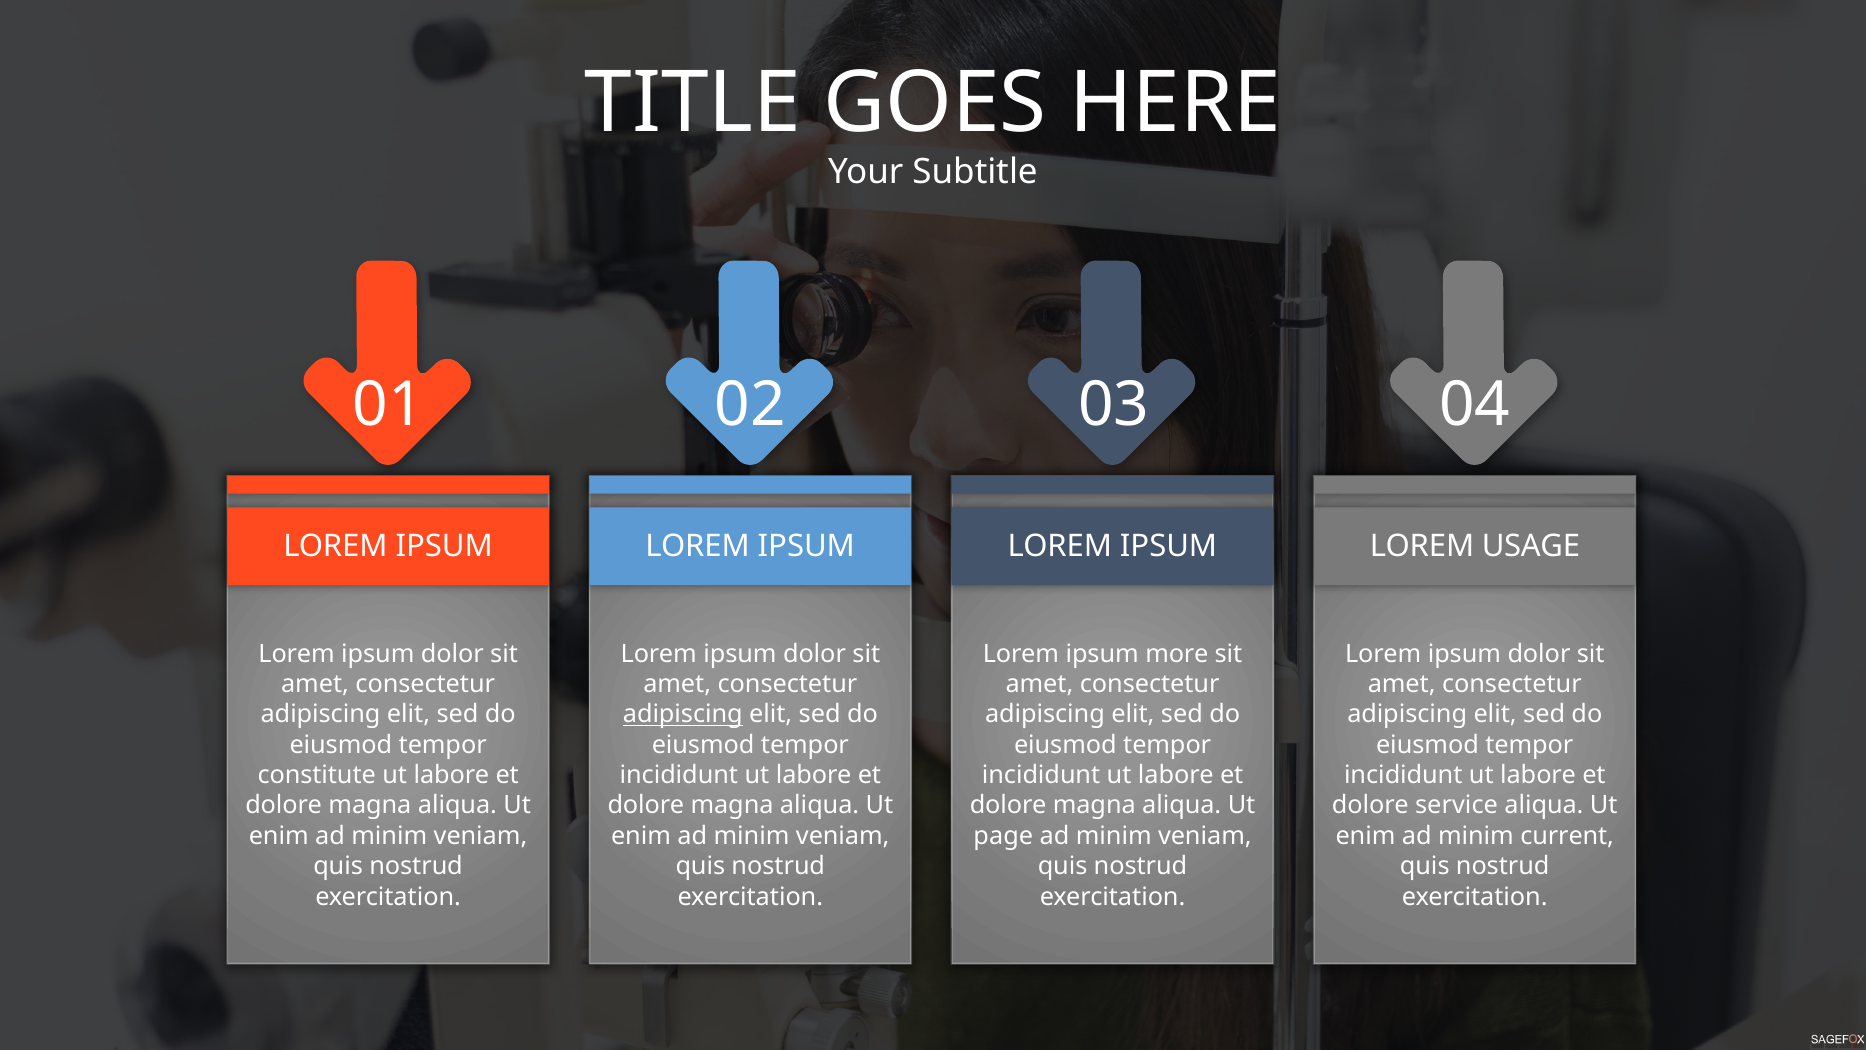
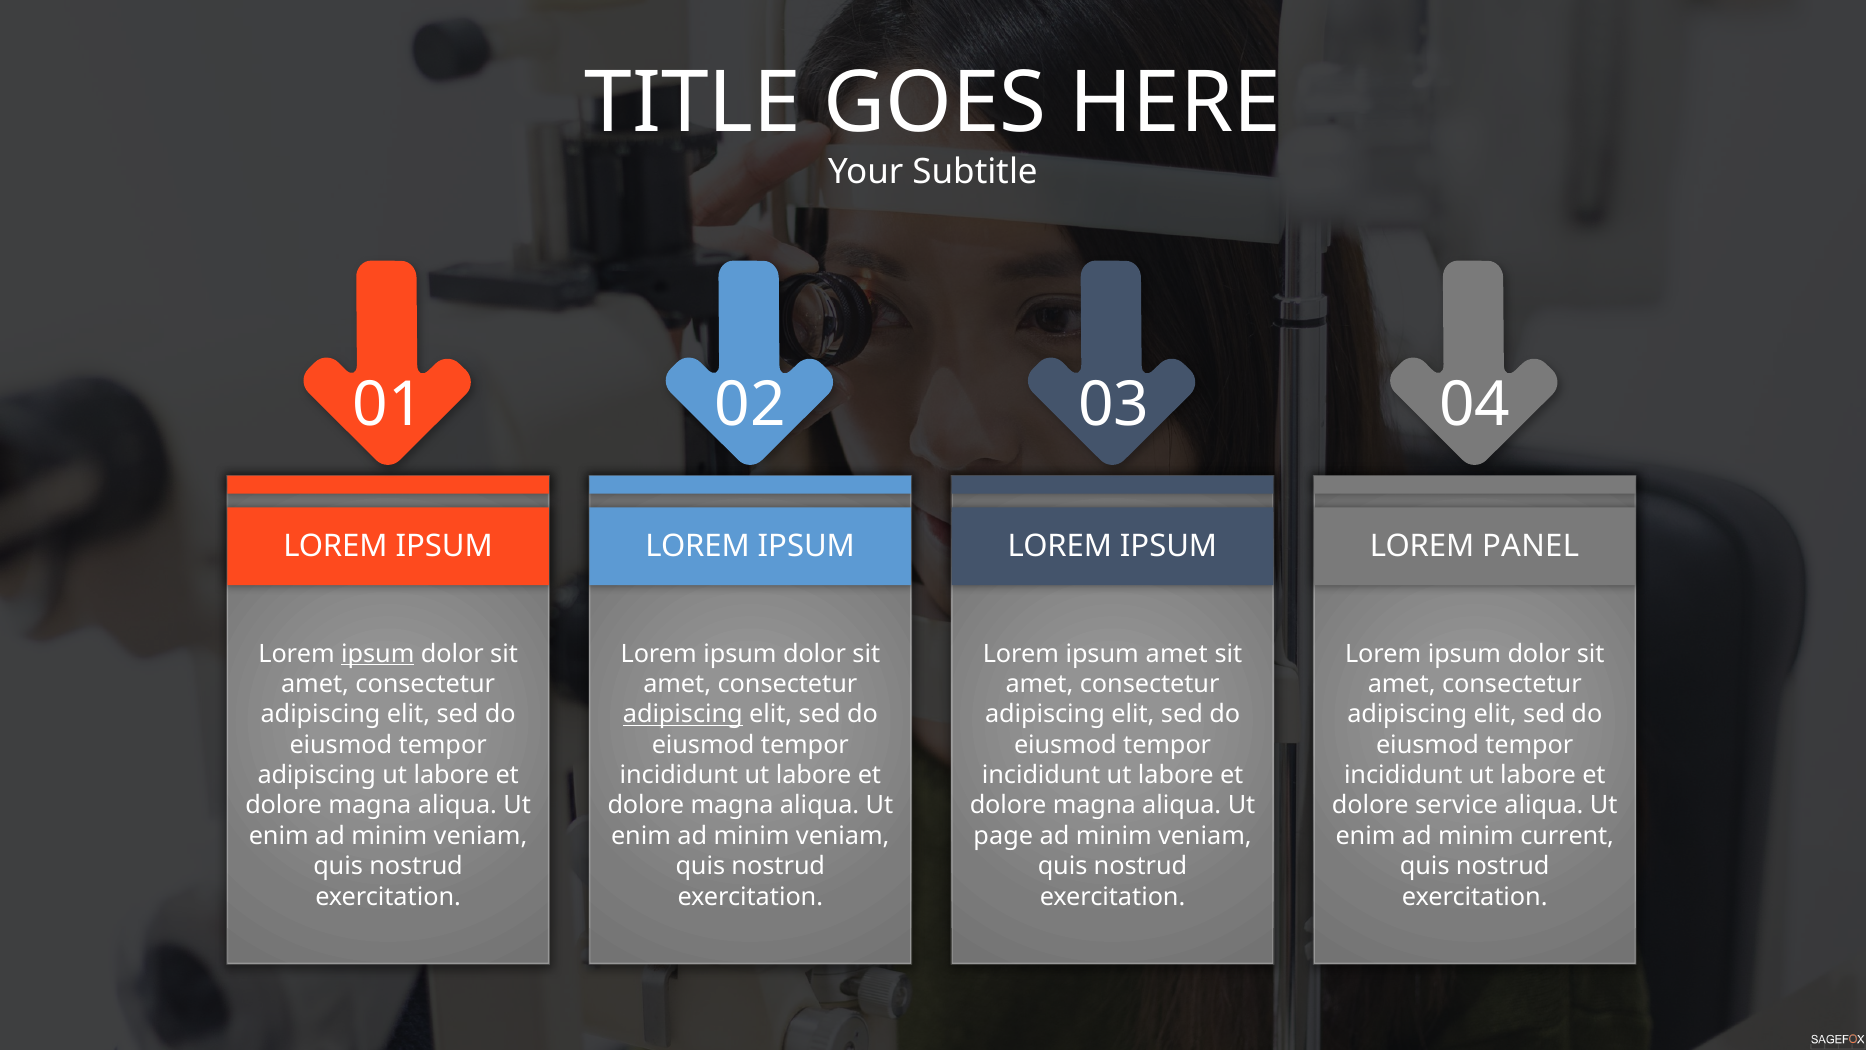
USAGE: USAGE -> PANEL (1531, 546)
ipsum underline: none -> present (378, 654)
ipsum more: more -> amet (1177, 654)
constitute: constitute -> adipiscing (317, 775)
